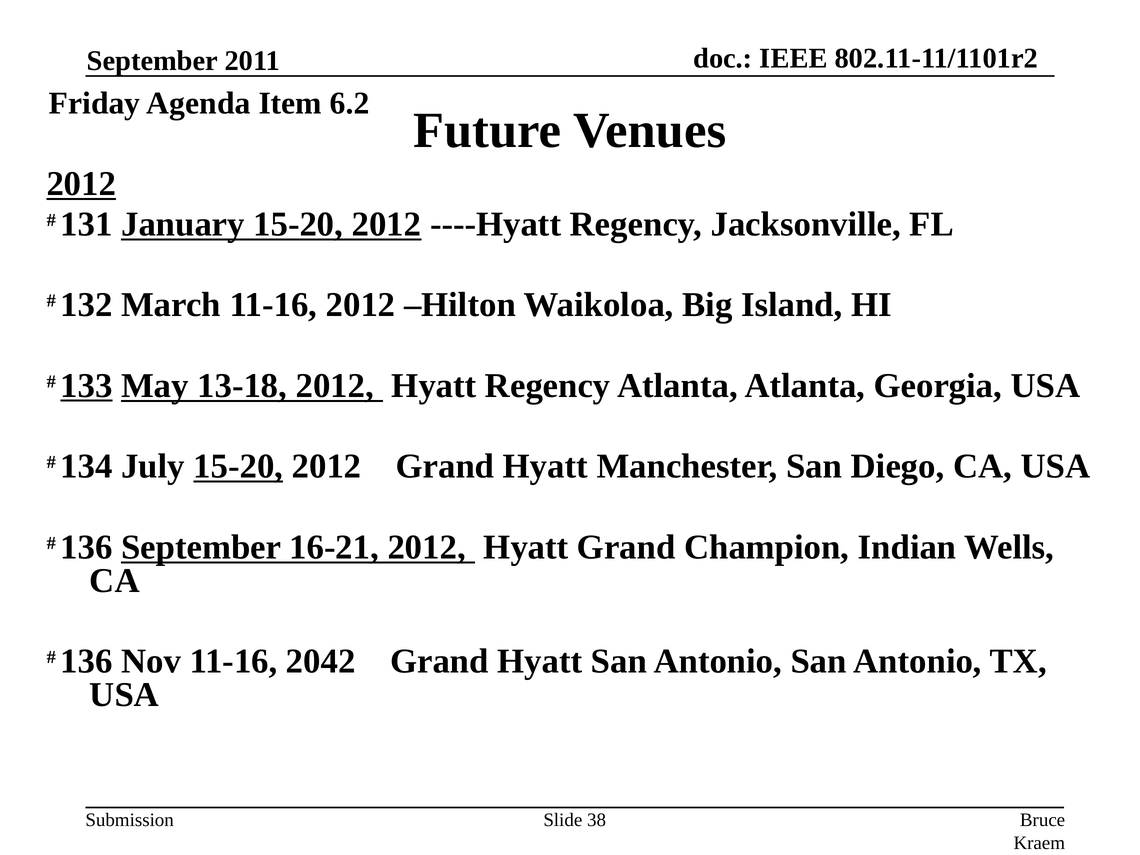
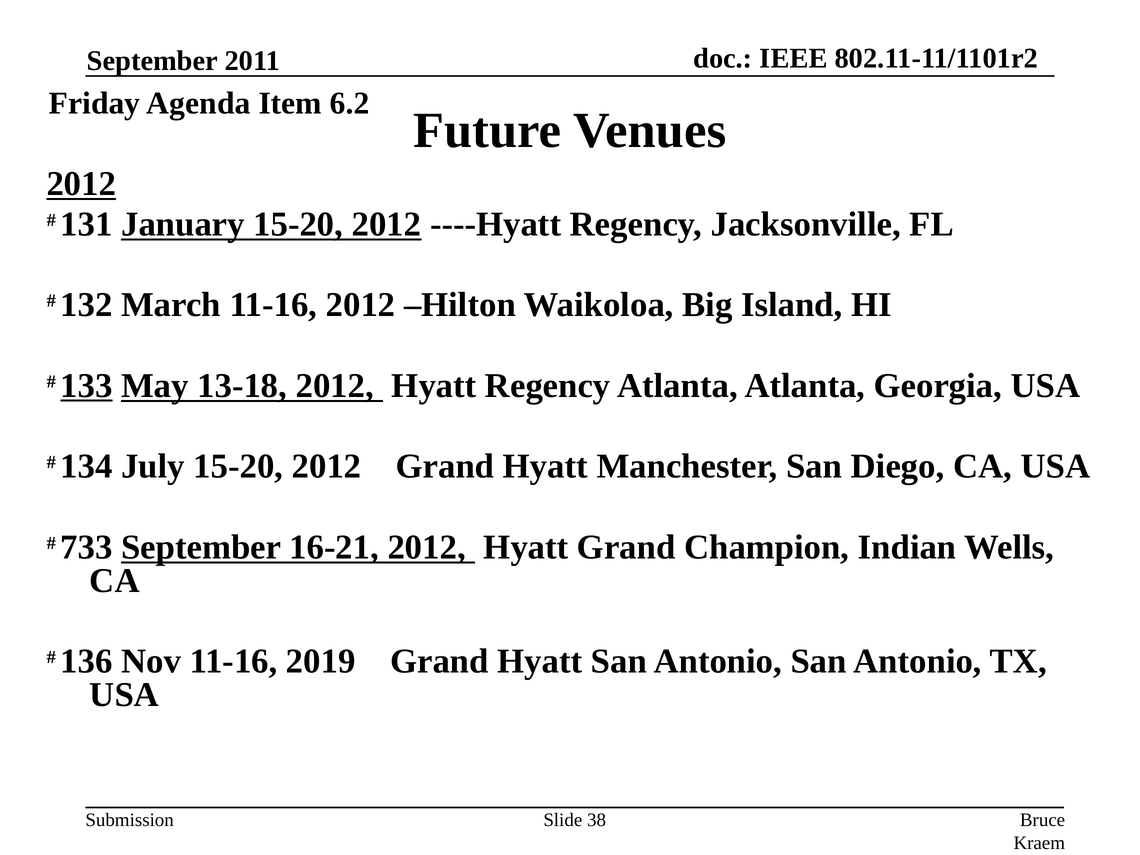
15-20 underline: present -> none (238, 466)
136: 136 -> 733 (87, 547)
2042: 2042 -> 2019 (321, 661)
